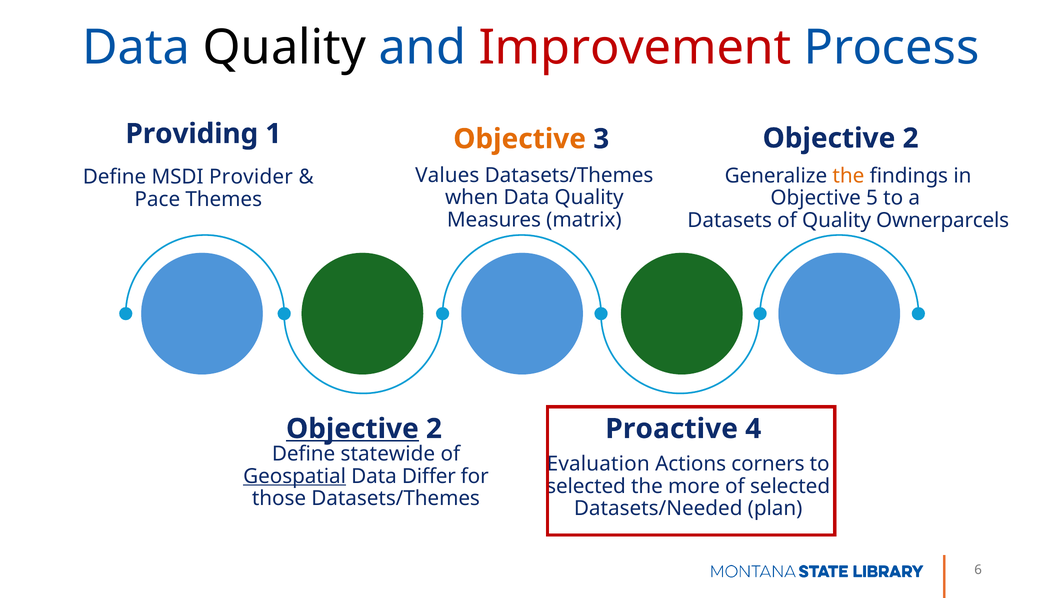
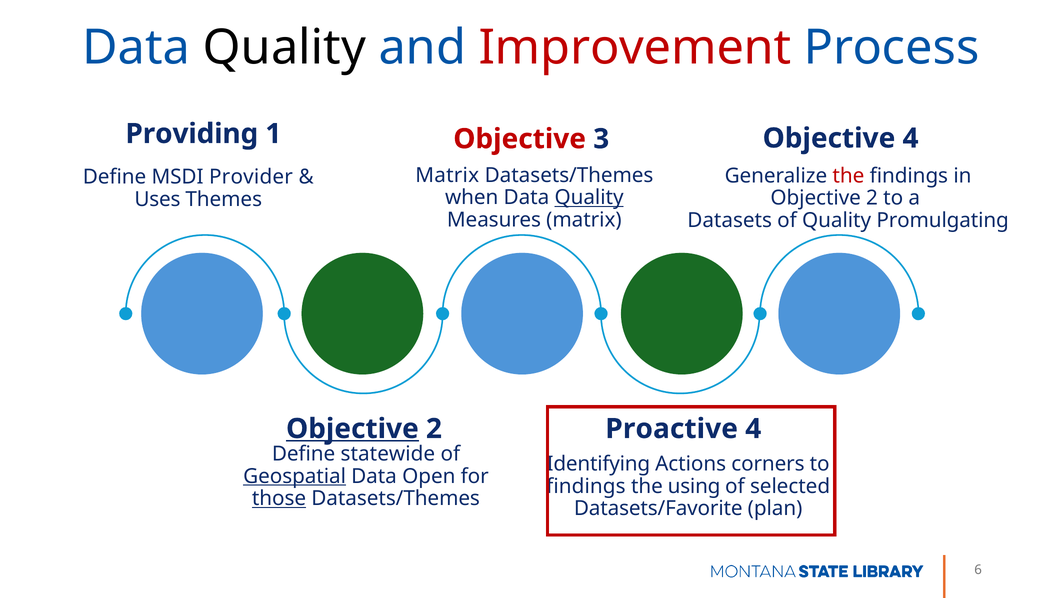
2: 2 -> 4 (911, 138)
Objective colour: orange -> red (520, 139)
Values: Values -> Matrix (447, 175)
the colour: orange -> red (848, 176)
Quality underline: none -> present (589, 198)
5: 5 -> 2 (872, 198)
Pace: Pace -> Uses (157, 199)
Ownerparcels: Ownerparcels -> Promulgating (943, 220)
Evaluation: Evaluation -> Identifying (598, 464)
Differ: Differ -> Open (429, 476)
selected: selected -> findings (586, 486)
more: more -> using (694, 486)
those underline: none -> present (279, 498)
Datasets/Needed: Datasets/Needed -> Datasets/Favorite (658, 508)
